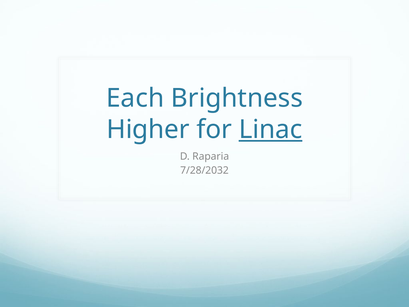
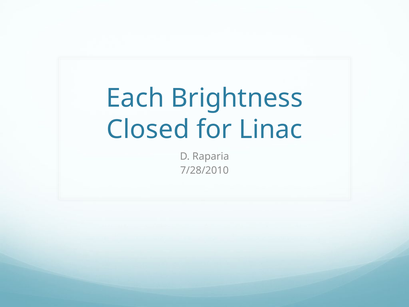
Higher: Higher -> Closed (148, 129)
Linac underline: present -> none (271, 129)
7/28/2032: 7/28/2032 -> 7/28/2010 (204, 170)
